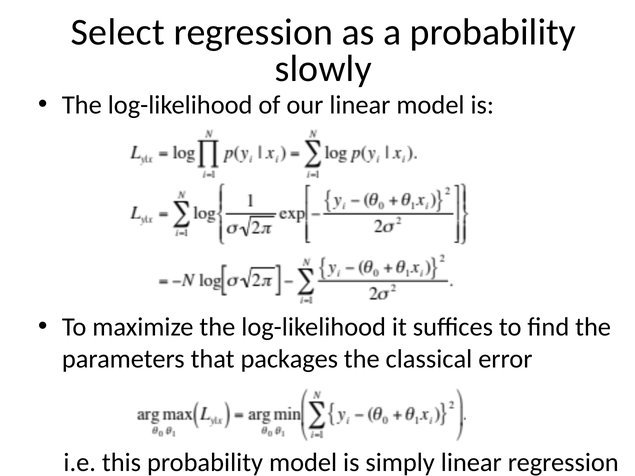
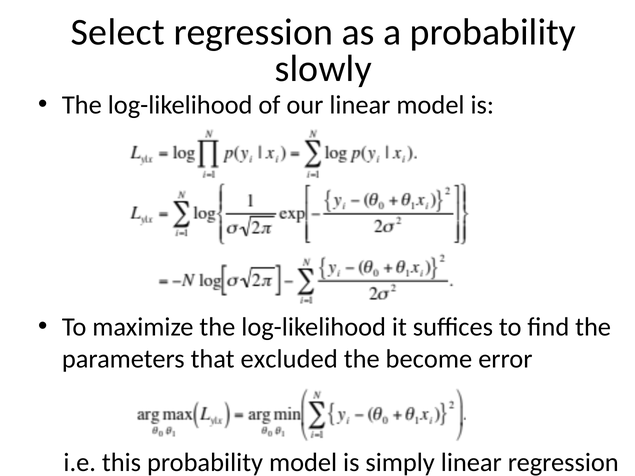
packages: packages -> excluded (289, 359)
classical: classical -> become (429, 359)
